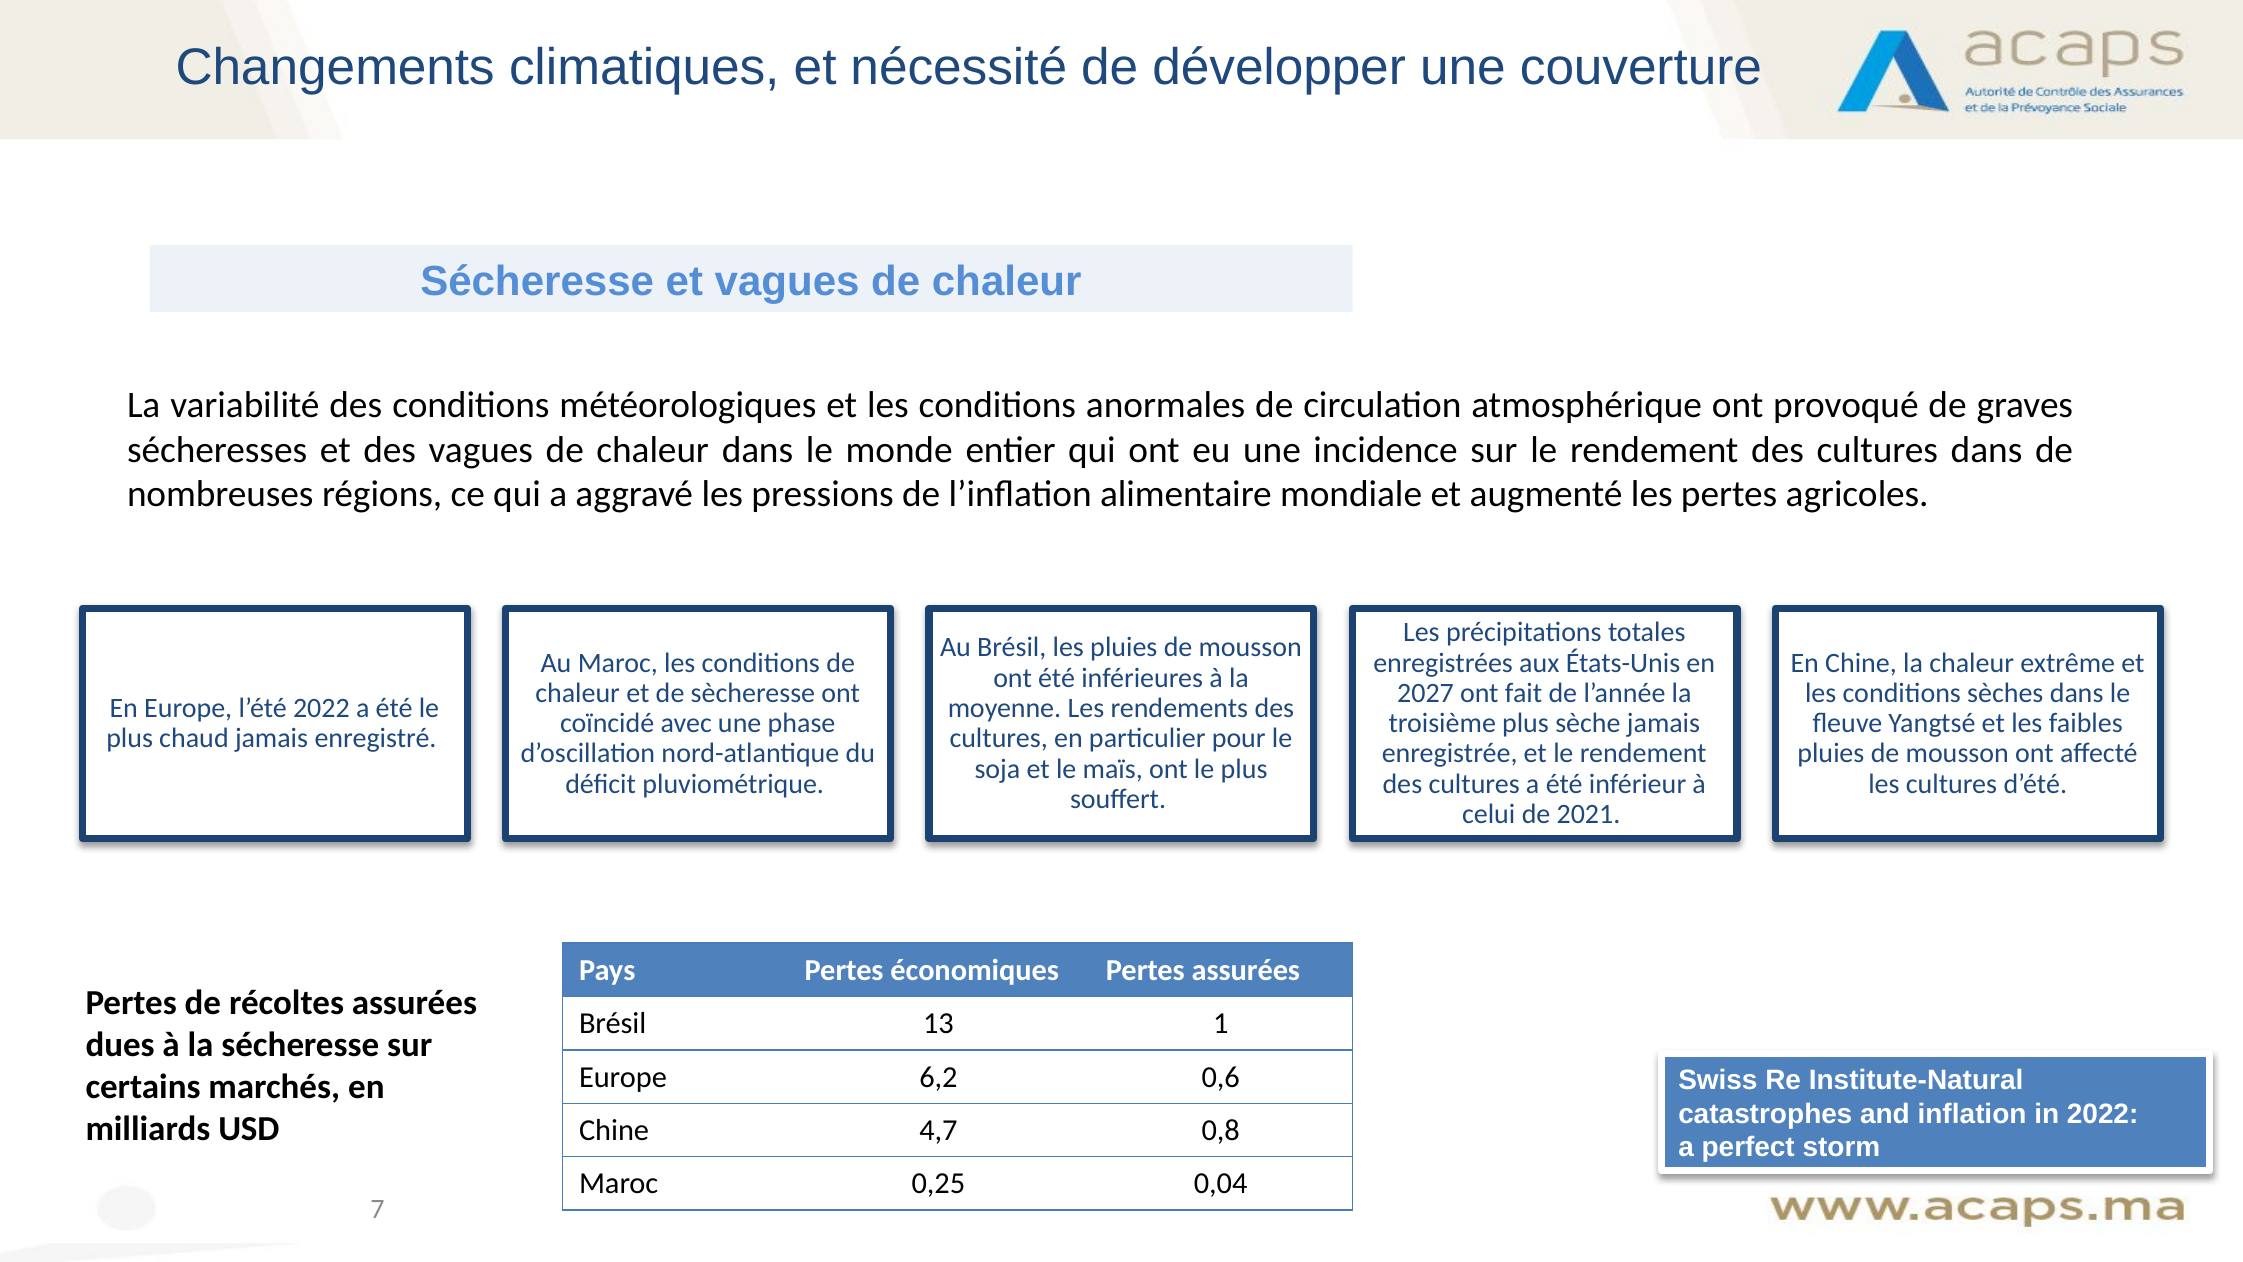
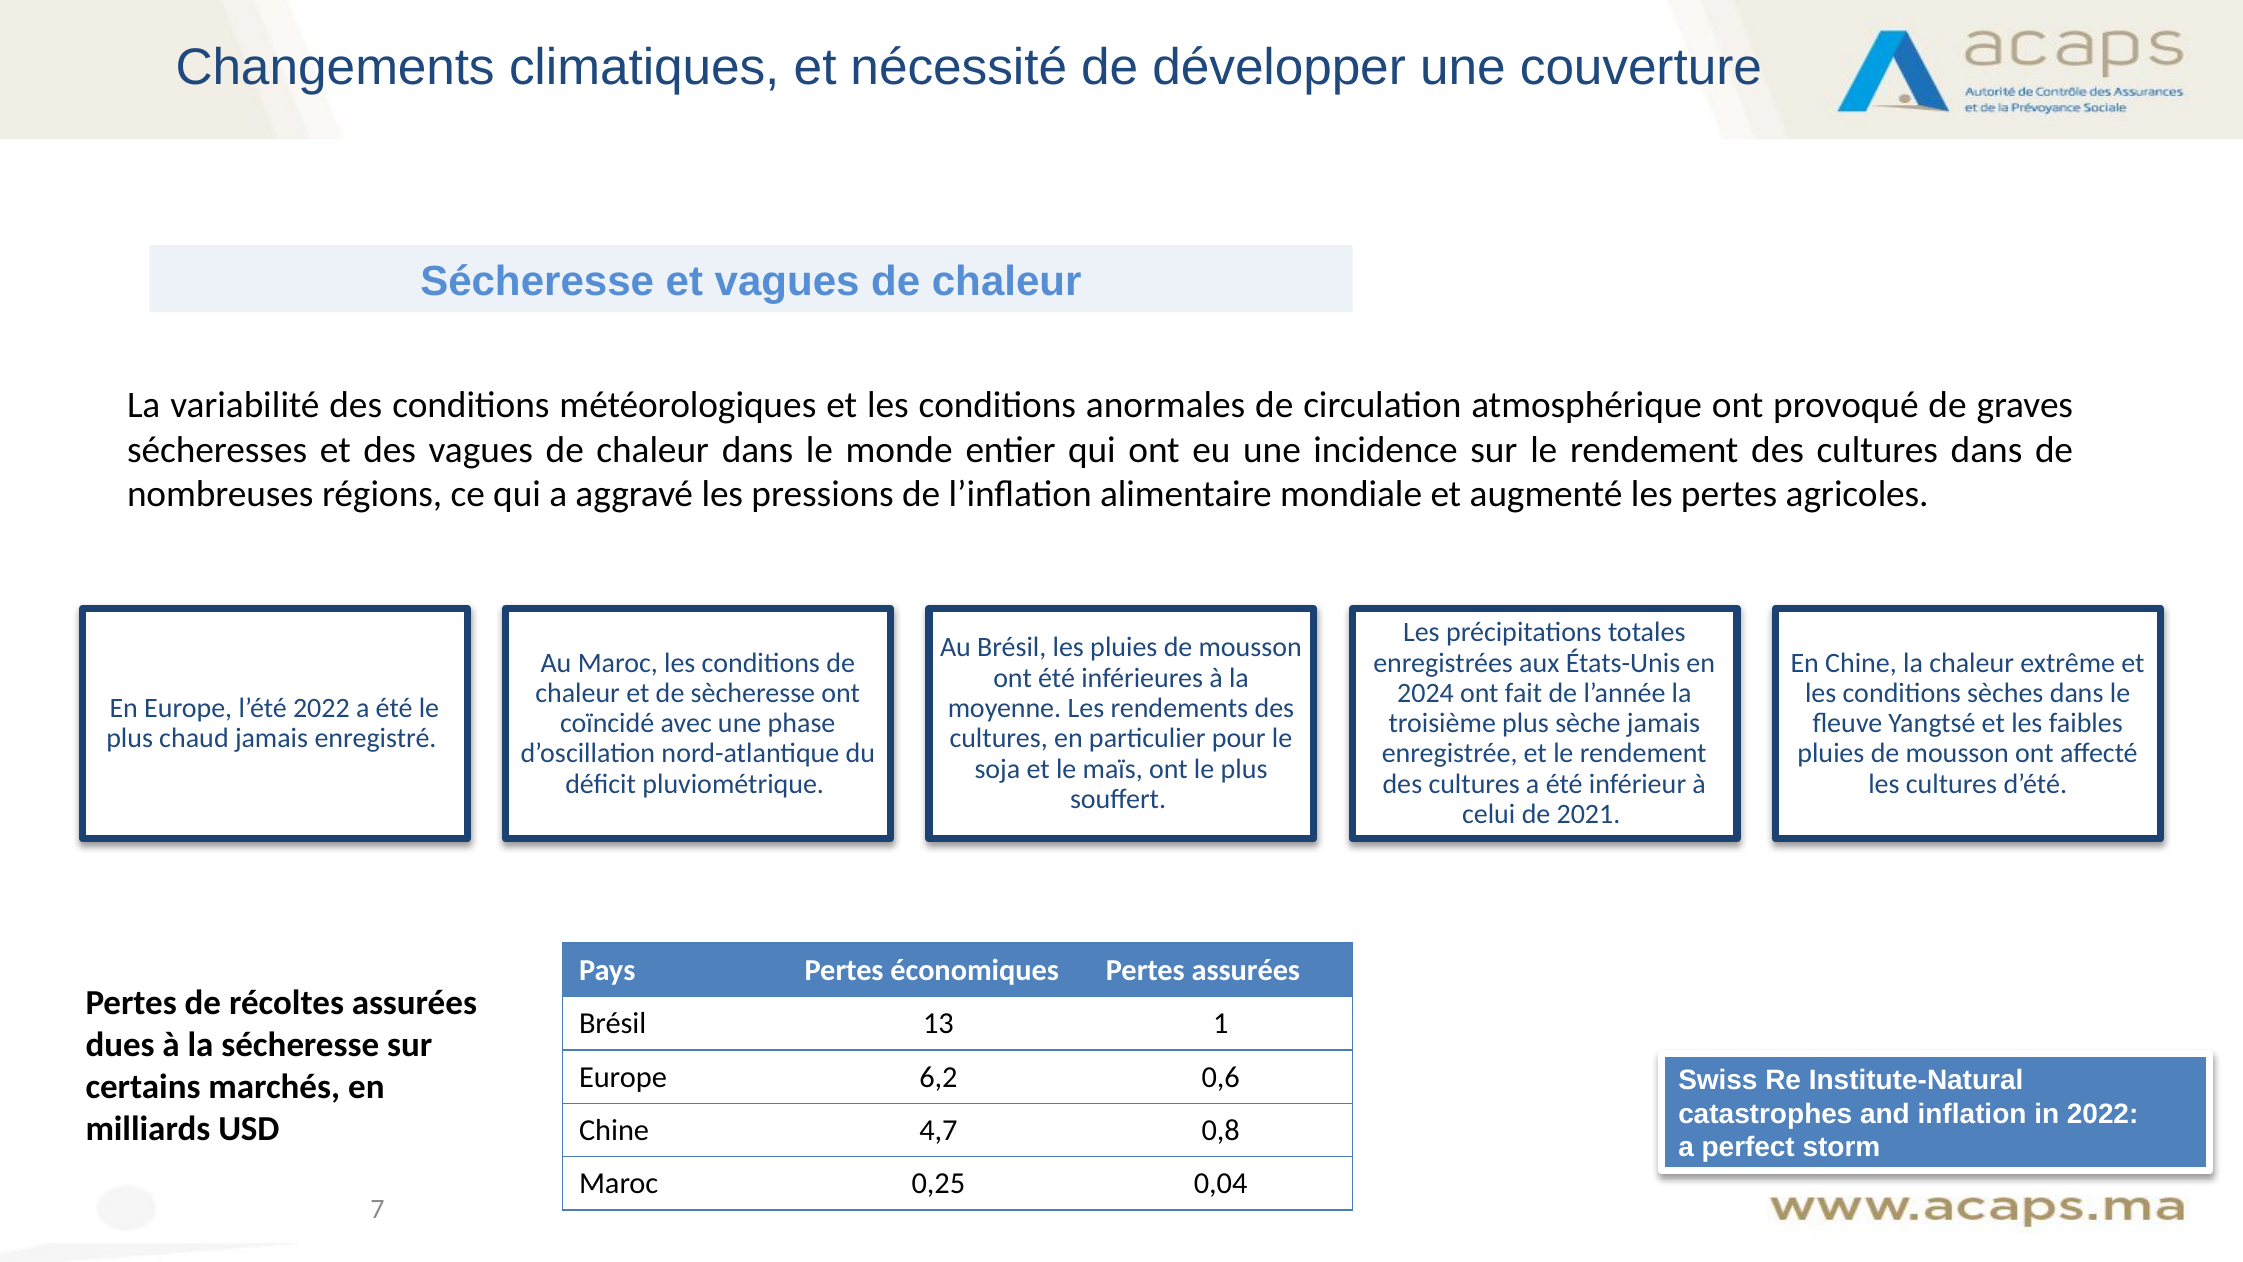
2027: 2027 -> 2024 (1426, 693)
